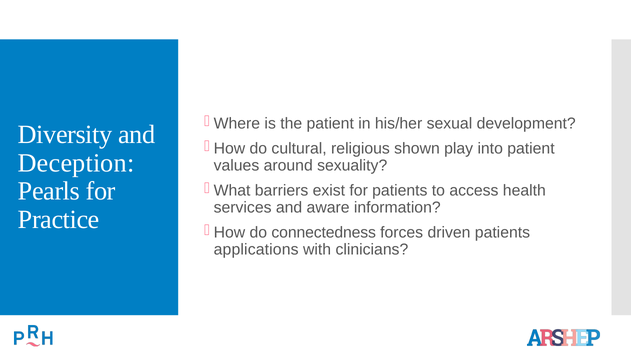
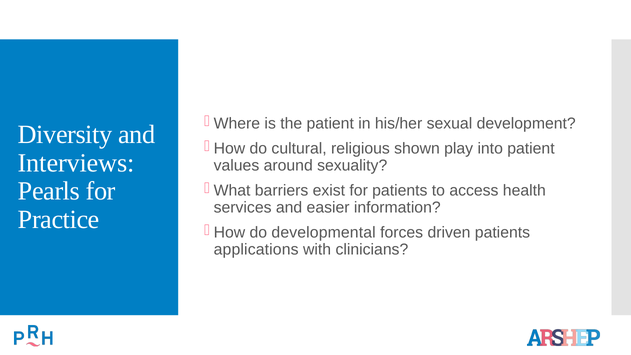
Deception: Deception -> Interviews (76, 163)
aware: aware -> easier (328, 207)
connectedness: connectedness -> developmental (324, 232)
